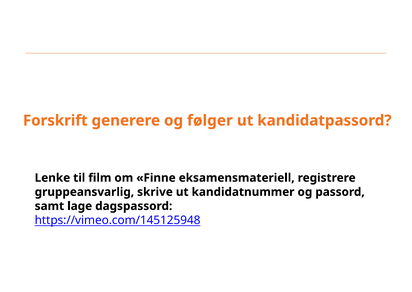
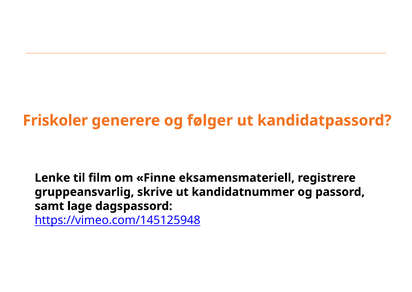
Forskrift: Forskrift -> Friskoler (55, 120)
